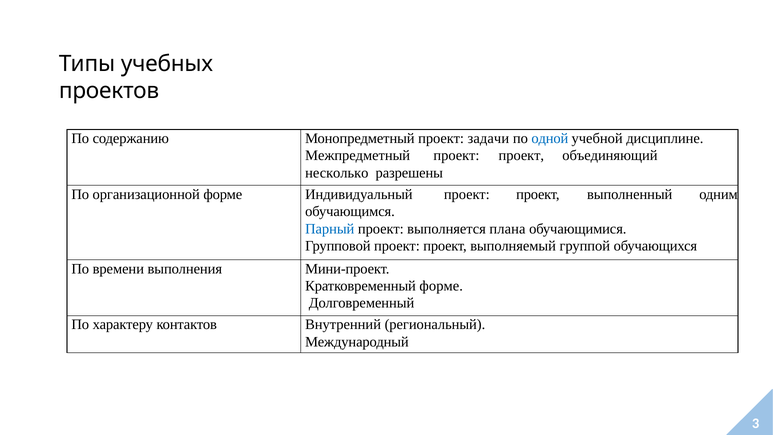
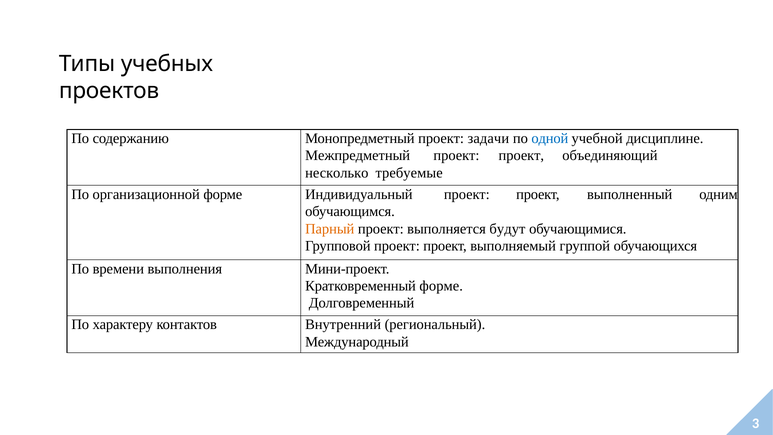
разрешены: разрешены -> требуемые (409, 173)
Парный colour: blue -> orange (330, 229)
плана: плана -> будут (507, 229)
